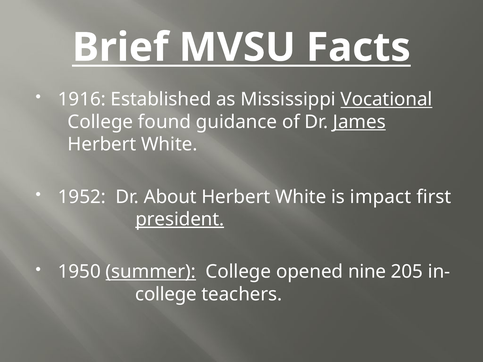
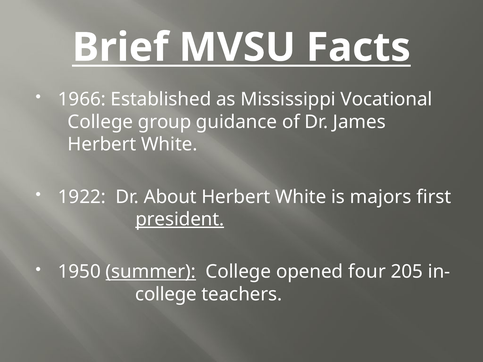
1916: 1916 -> 1966 (82, 99)
Vocational underline: present -> none (386, 99)
found: found -> group (165, 122)
James underline: present -> none (359, 122)
1952: 1952 -> 1922 (82, 197)
impact: impact -> majors (381, 197)
nine: nine -> four (367, 272)
